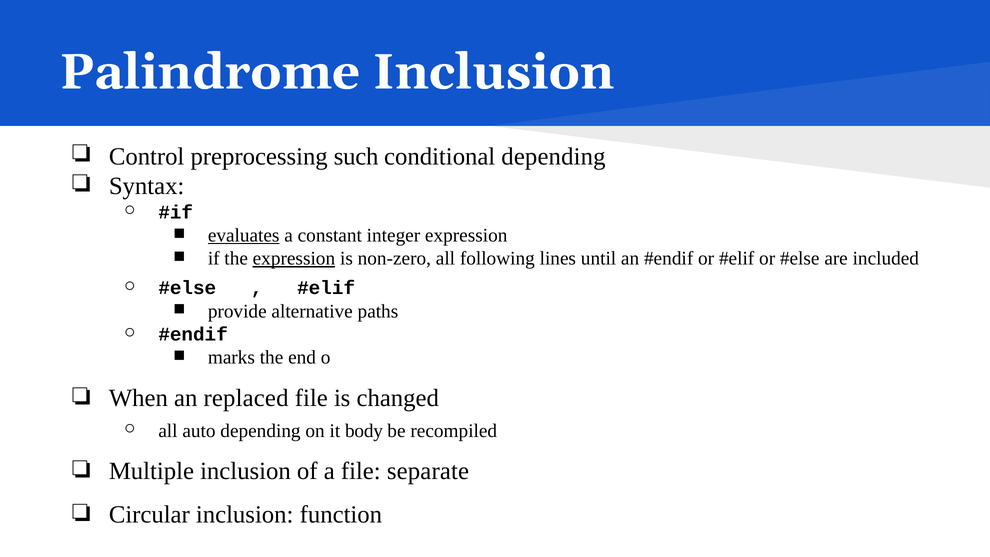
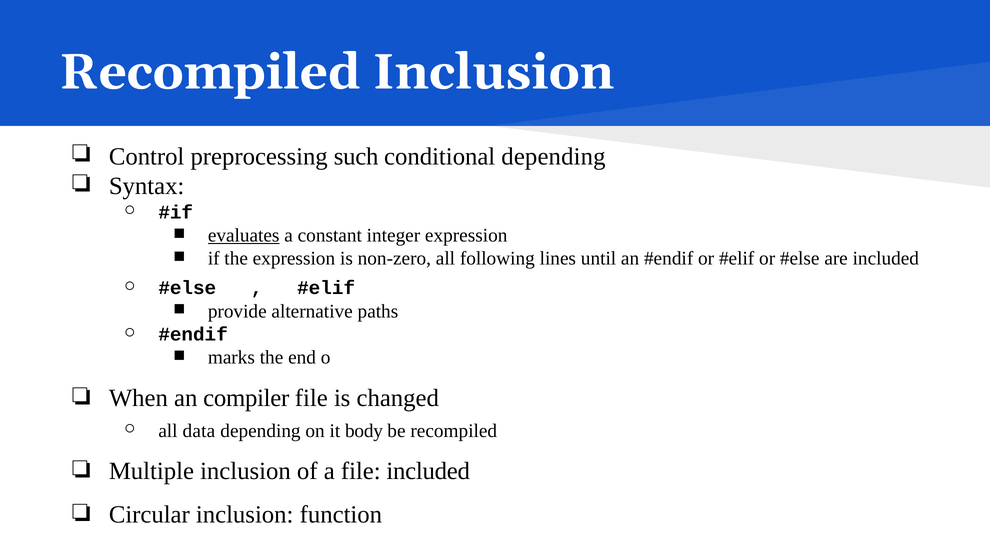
Palindrome: Palindrome -> Recompiled (210, 72)
expression underline: present -> none (294, 258)
replaced: replaced -> compiler (246, 398)
auto: auto -> data (199, 431)
file separate: separate -> included (428, 471)
